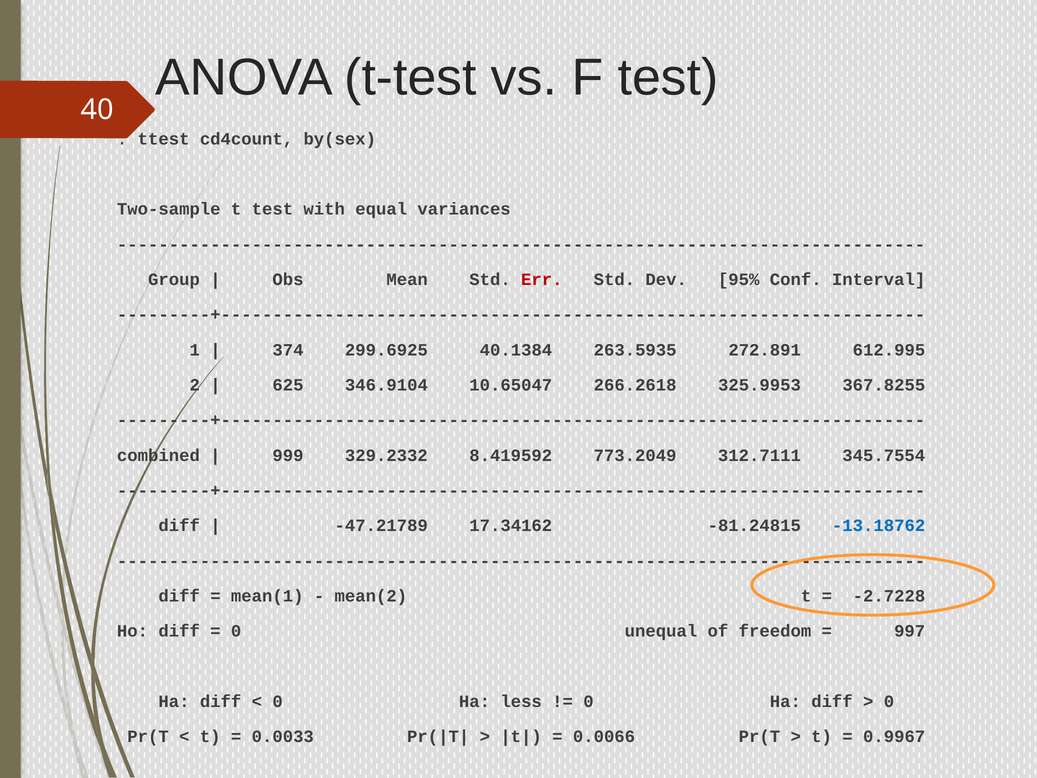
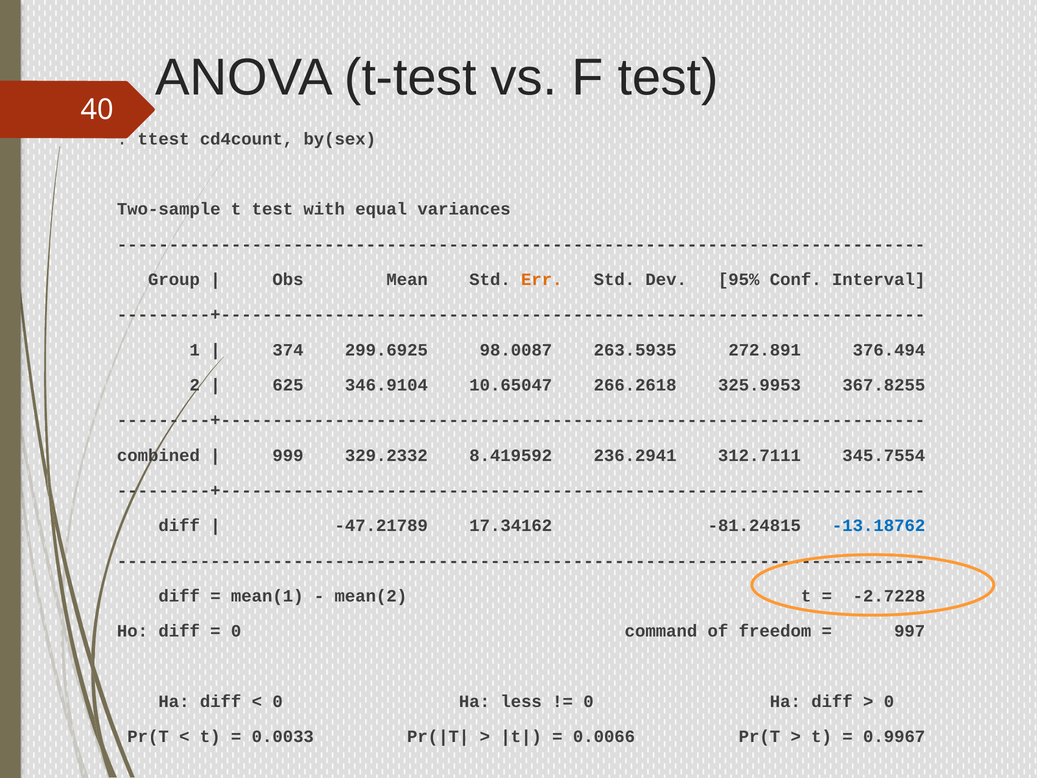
Err colour: red -> orange (542, 280)
40.1384: 40.1384 -> 98.0087 (516, 350)
612.995: 612.995 -> 376.494 (889, 350)
773.2049: 773.2049 -> 236.2941 (635, 455)
unequal: unequal -> command (661, 631)
